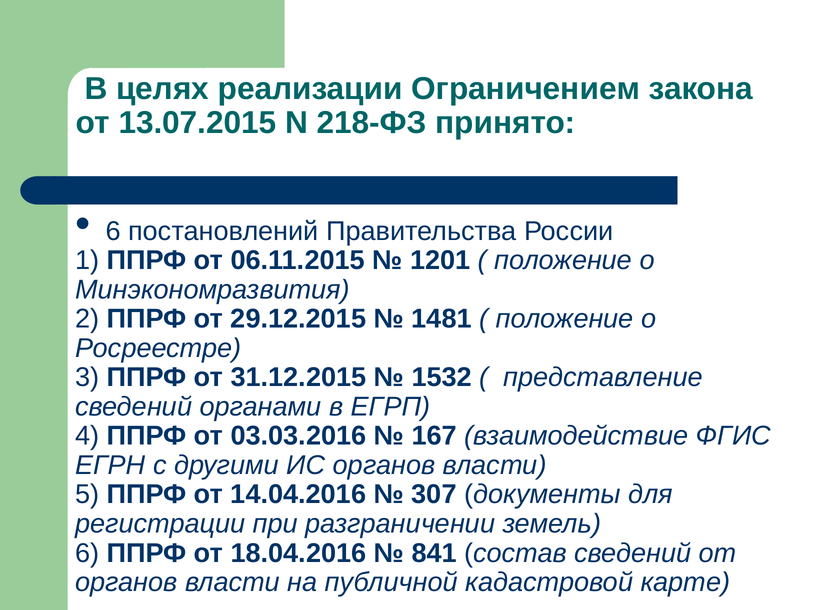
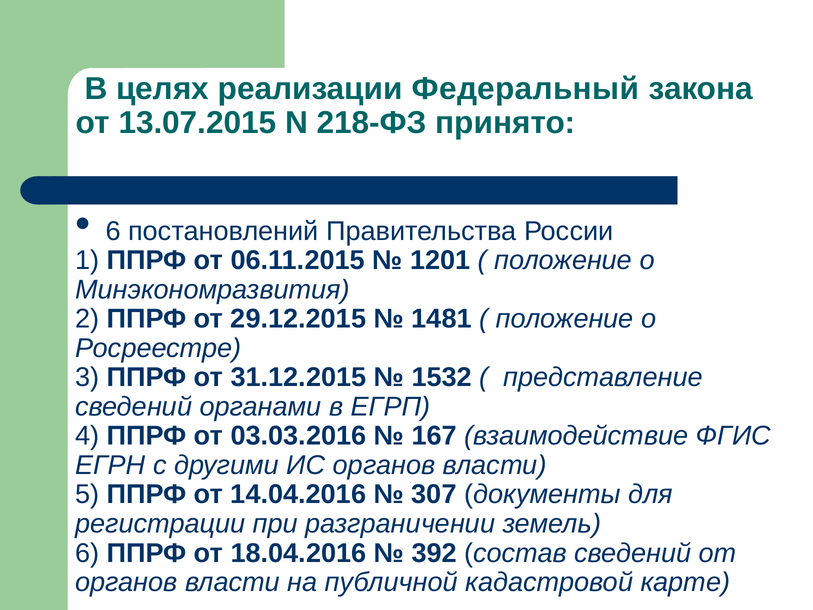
Ограничением: Ограничением -> Федеральный (526, 89)
841: 841 -> 392 (434, 553)
